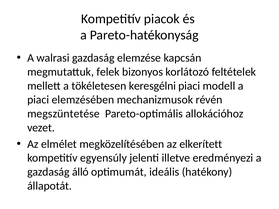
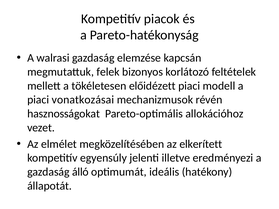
keresgélni: keresgélni -> előidézett (152, 86)
elemzésében: elemzésében -> vonatkozásai (83, 100)
megszüntetése: megszüntetése -> hasznosságokat (64, 114)
